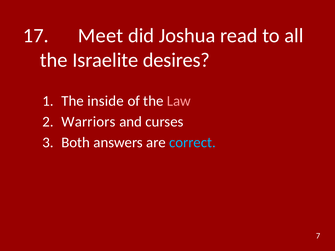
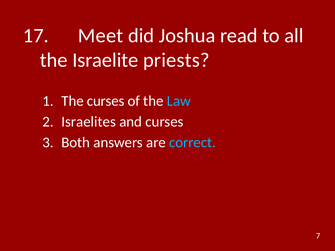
desires: desires -> priests (176, 60)
The inside: inside -> curses (106, 101)
Law colour: pink -> light blue (179, 101)
Warriors: Warriors -> Israelites (89, 122)
